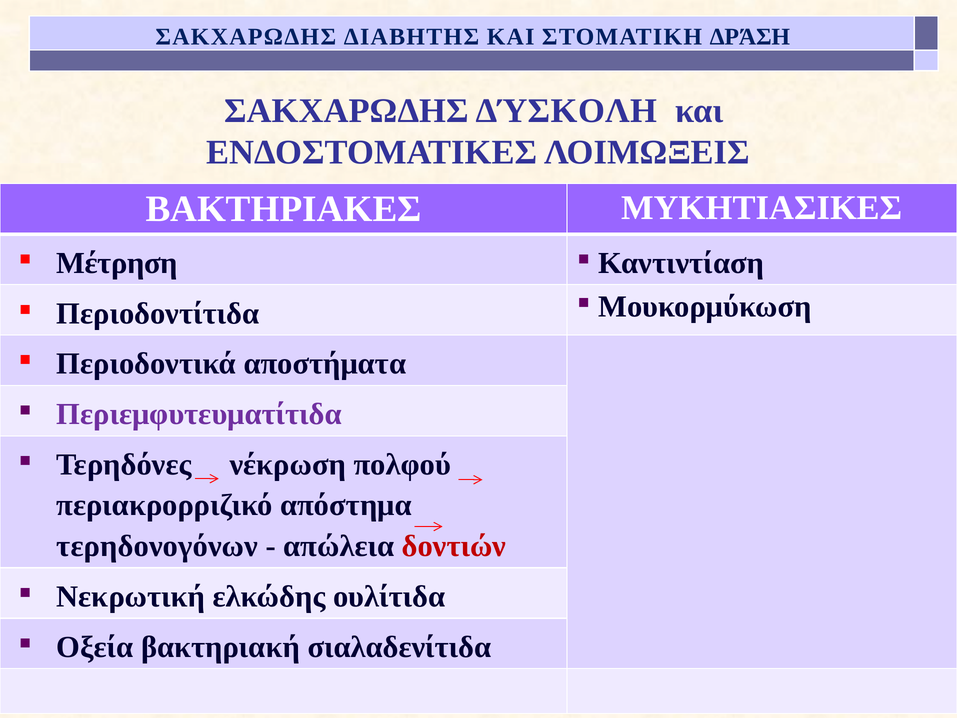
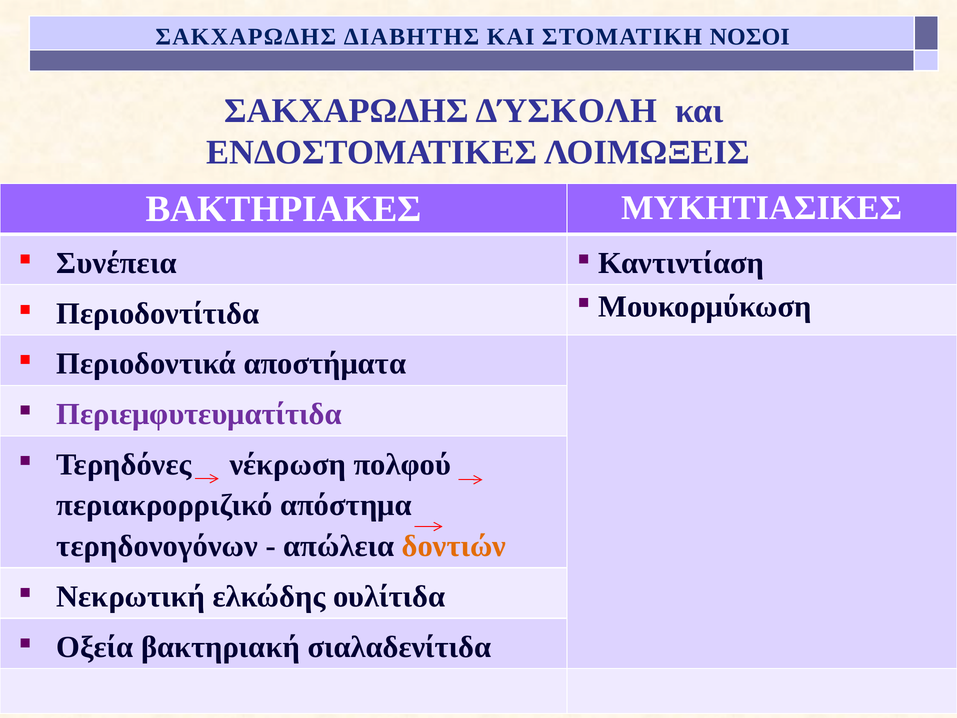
ΔΡΆΣΗ: ΔΡΆΣΗ -> ΝΟΣΟΙ (750, 37)
Μέτρηση: Μέτρηση -> Συνέπεια (117, 263)
δοντιών colour: red -> orange (454, 546)
